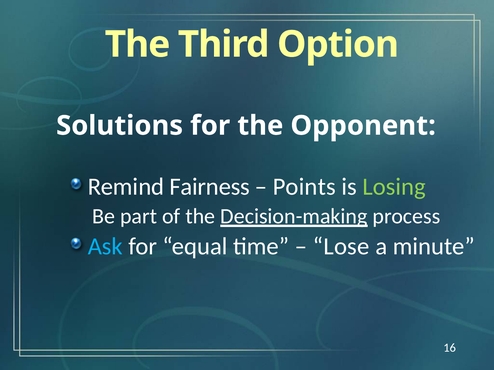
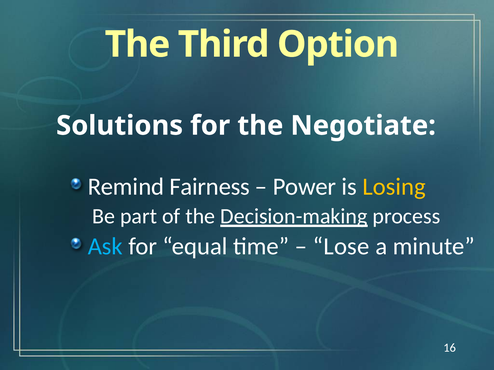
Opponent: Opponent -> Negotiate (363, 126)
Points: Points -> Power (304, 187)
Losing colour: light green -> yellow (394, 187)
